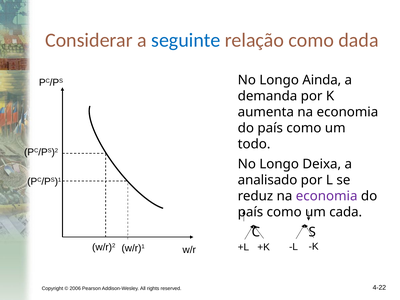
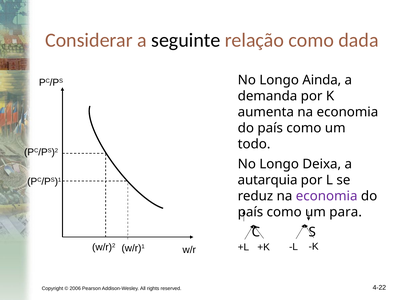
seguinte colour: blue -> black (186, 40)
analisado: analisado -> autarquia (268, 180)
cada: cada -> para (346, 212)
